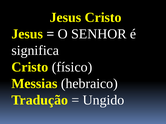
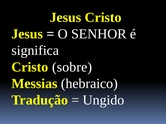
físico: físico -> sobre (72, 67)
